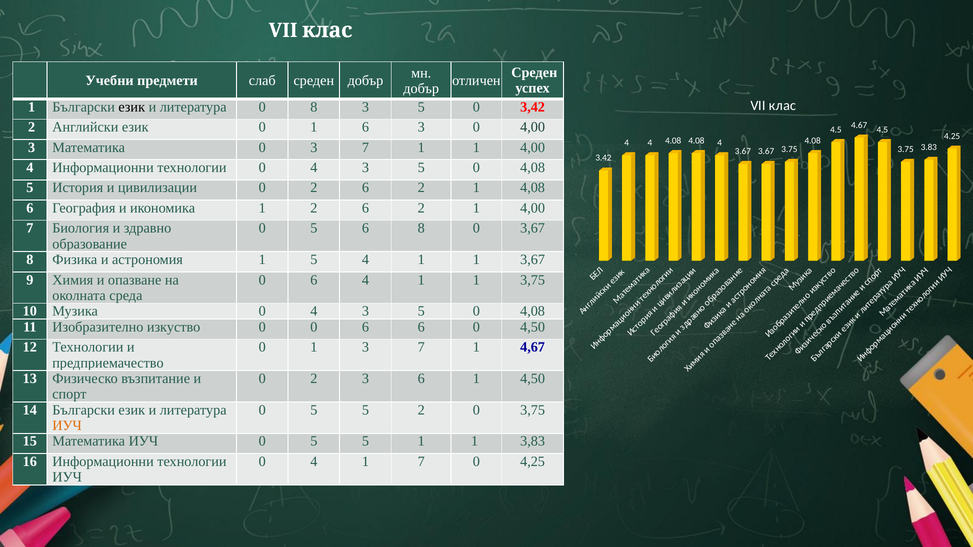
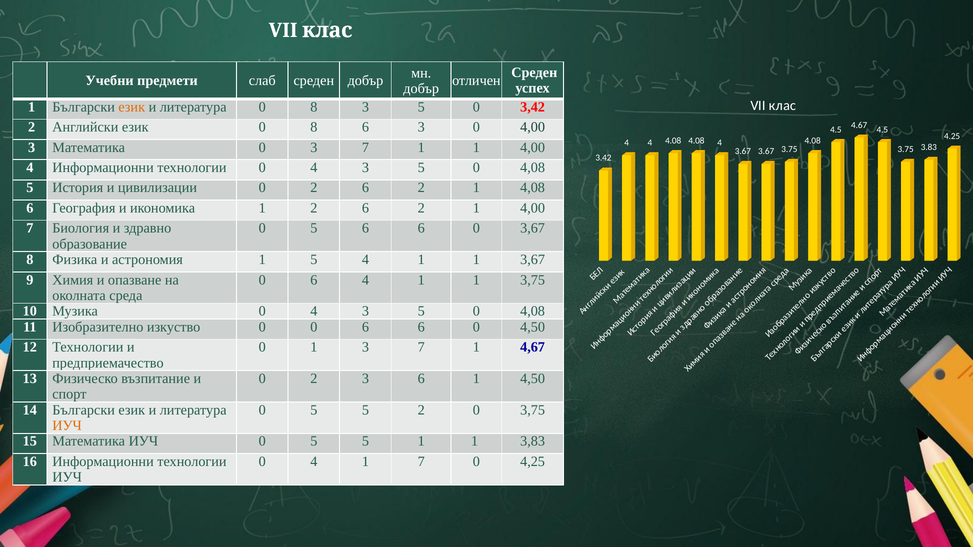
език colour: black -> orange (132, 107)
език 0 1: 1 -> 8 (314, 127)
5 6 8: 8 -> 6 (421, 228)
